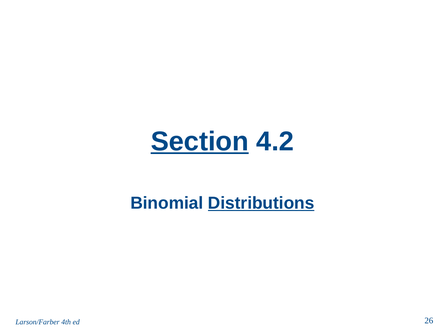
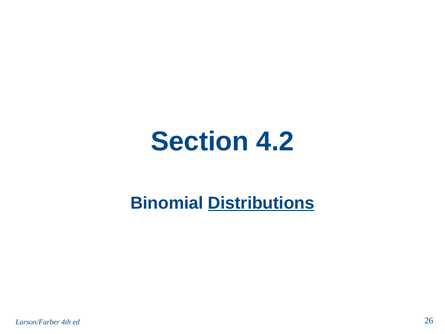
Section underline: present -> none (200, 141)
